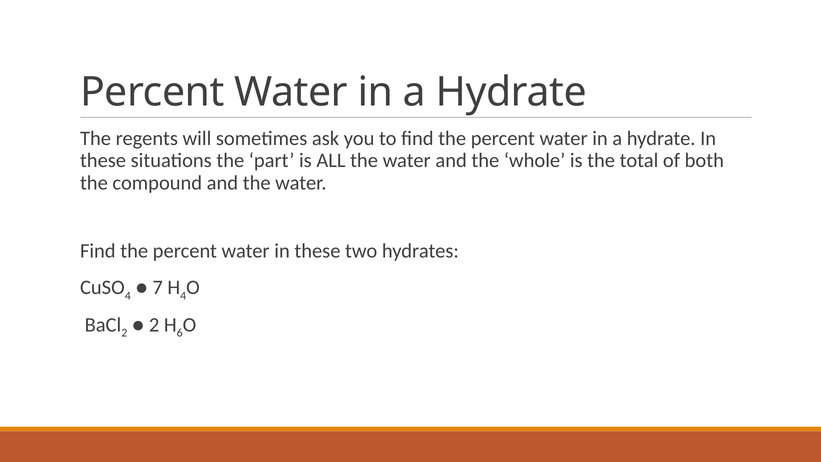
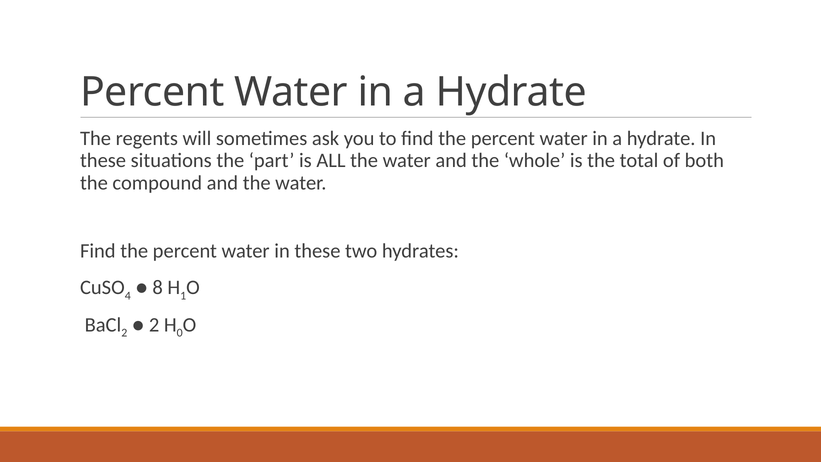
7: 7 -> 8 (158, 287)
4: 4 -> 1 (183, 295)
6: 6 -> 0 (180, 333)
